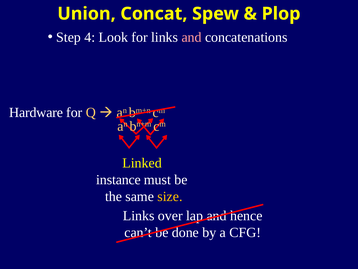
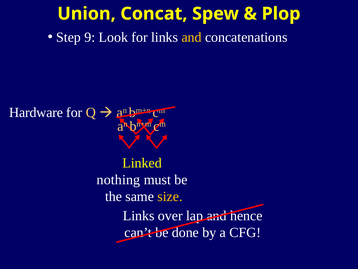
4: 4 -> 9 (90, 37)
and colour: pink -> yellow (192, 37)
instance: instance -> nothing (118, 179)
